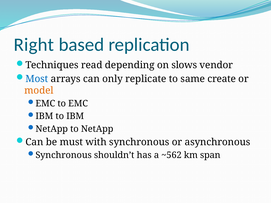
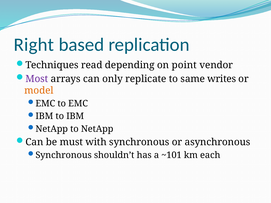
slows: slows -> point (184, 65)
Most colour: blue -> purple (37, 79)
create: create -> writes (222, 79)
~562: ~562 -> ~101 (172, 155)
span: span -> each (210, 155)
